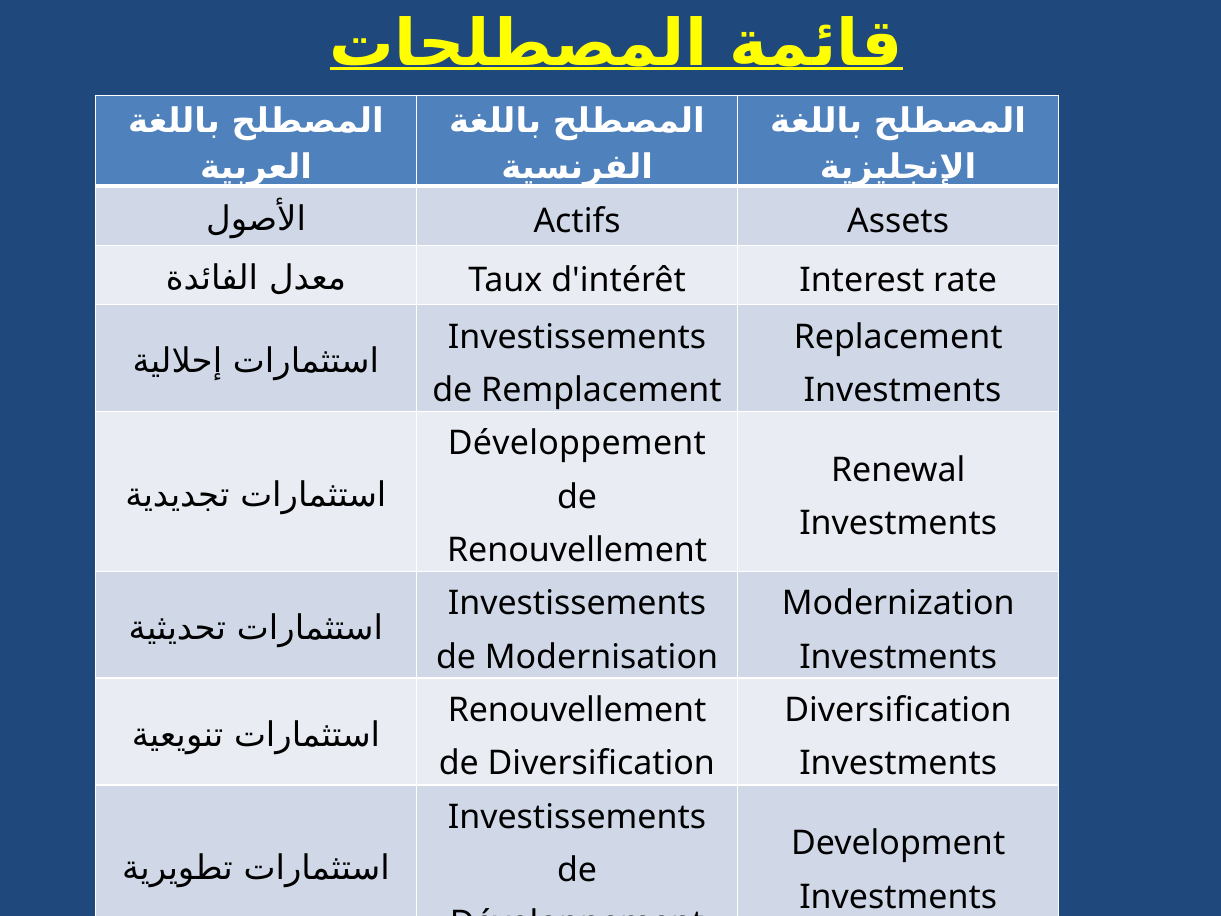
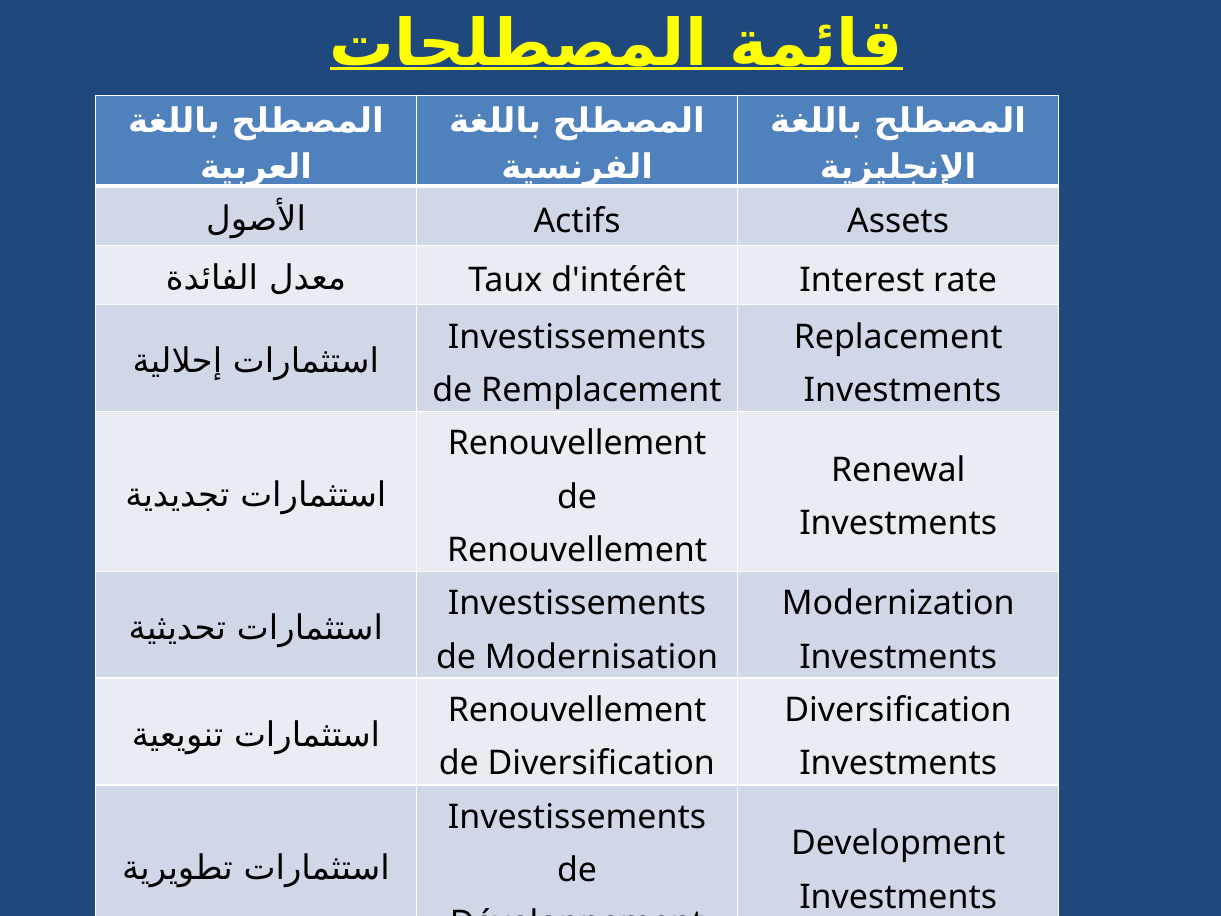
Développement: Développement -> Renouvellement (577, 443)
